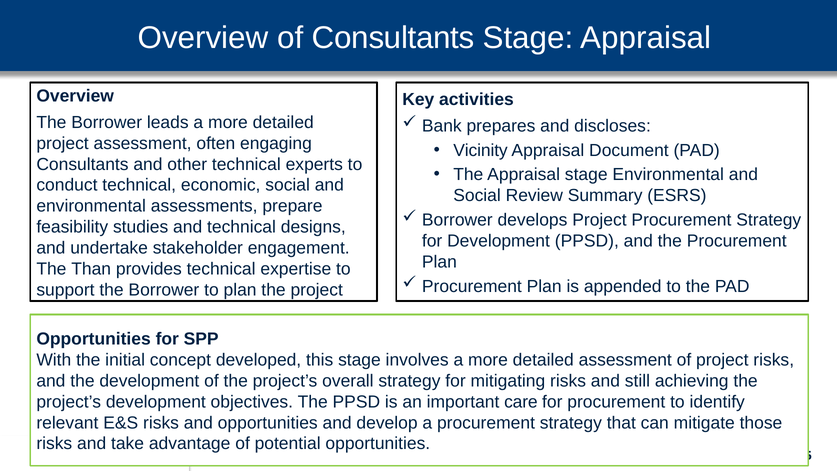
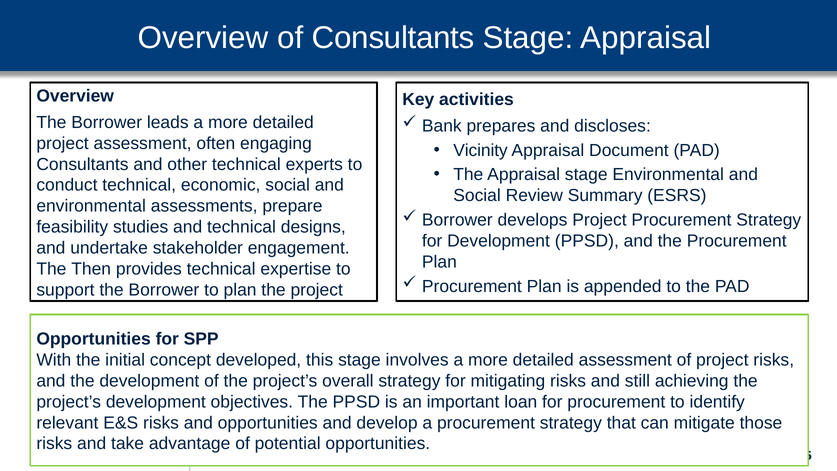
Than: Than -> Then (91, 269)
care: care -> loan (521, 402)
